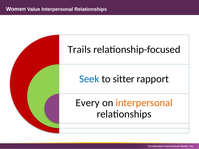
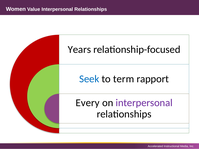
Trails: Trails -> Years (79, 50)
sitter: sitter -> term (124, 79)
interpersonal colour: orange -> purple (144, 103)
